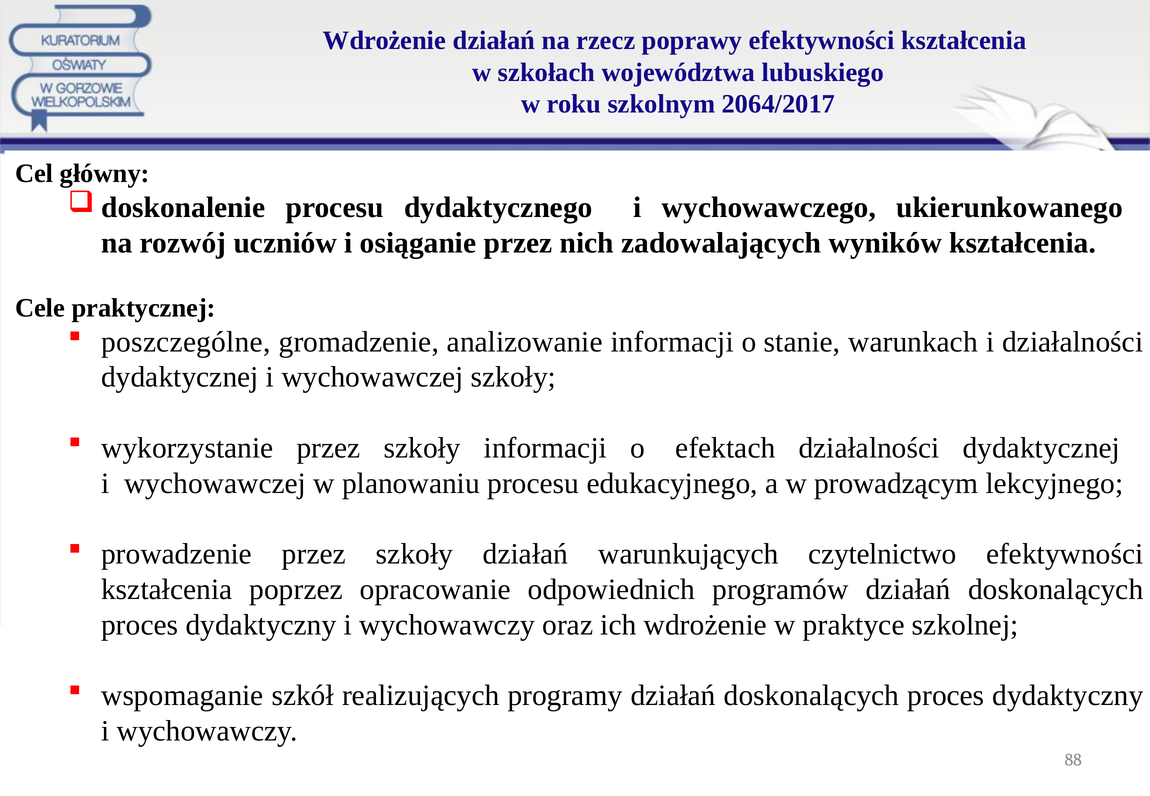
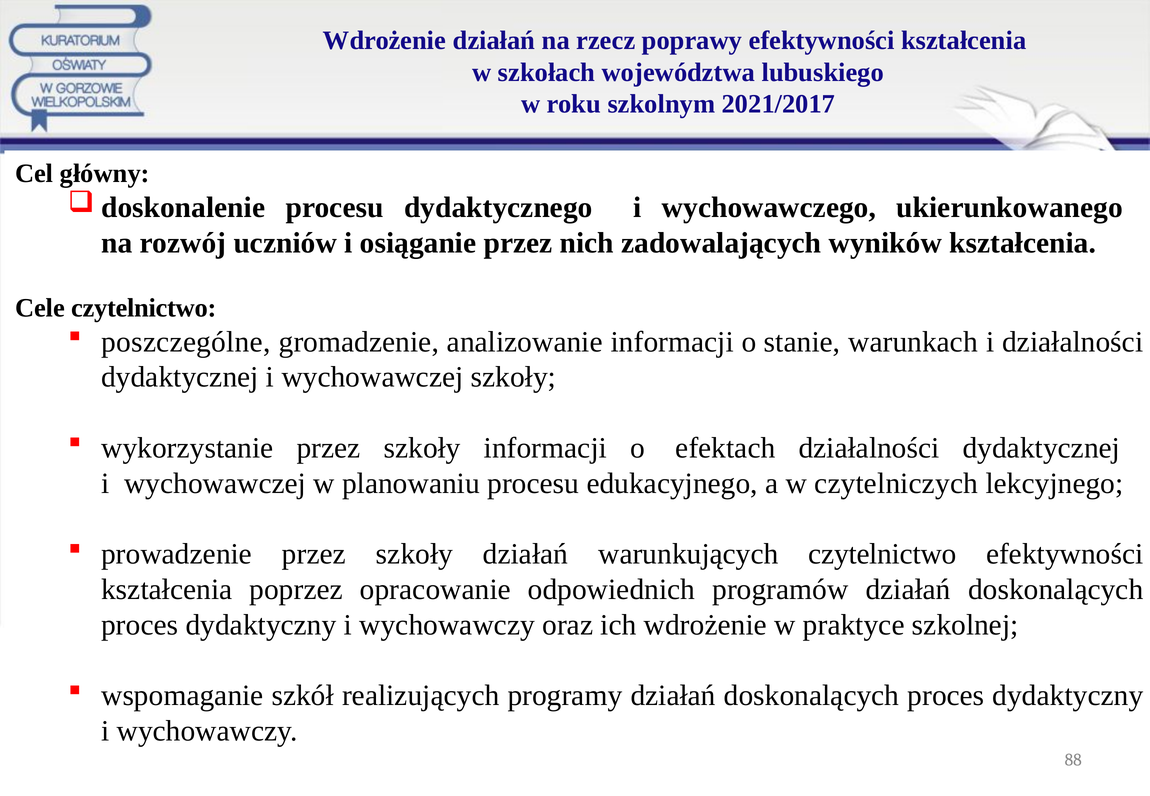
2064/2017: 2064/2017 -> 2021/2017 (778, 104)
Cele praktycznej: praktycznej -> czytelnictwo (144, 308)
prowadzącym: prowadzącym -> czytelniczych (896, 483)
